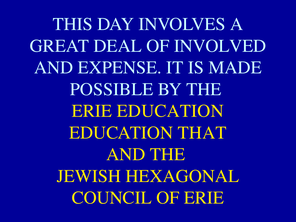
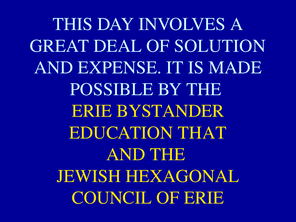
INVOLVED: INVOLVED -> SOLUTION (220, 46)
ERIE EDUCATION: EDUCATION -> BYSTANDER (170, 111)
